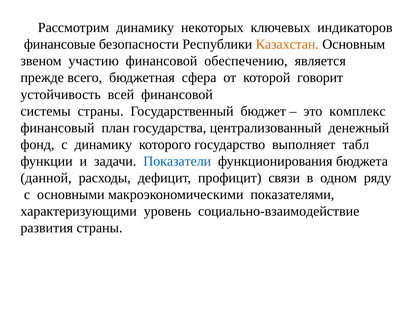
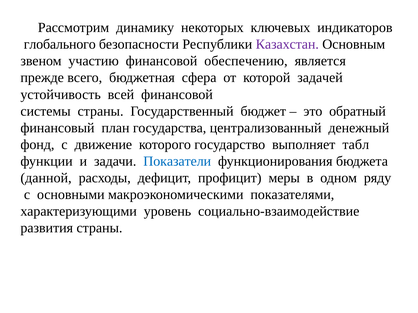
финансовые: финансовые -> глобального (60, 44)
Казахстан colour: orange -> purple (287, 44)
говорит: говорит -> задачей (320, 78)
комплекс: комплекс -> обратный (358, 111)
с динамику: динамику -> движение (103, 145)
связи: связи -> меры (284, 178)
